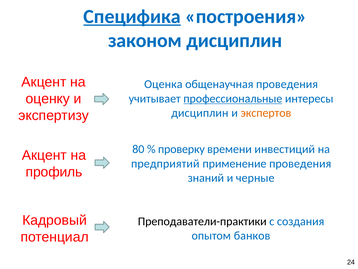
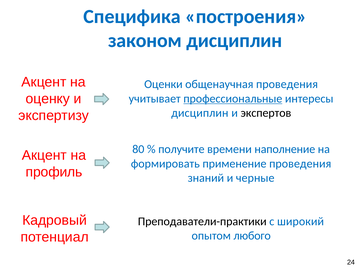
Специфика underline: present -> none (132, 17)
Оценка: Оценка -> Оценки (163, 84)
экспертов colour: orange -> black (266, 113)
проверку: проверку -> получите (181, 149)
инвестиций: инвестиций -> наполнение (285, 149)
предприятий: предприятий -> формировать (165, 163)
создания: создания -> широкий (301, 221)
банков: банков -> любого (252, 235)
